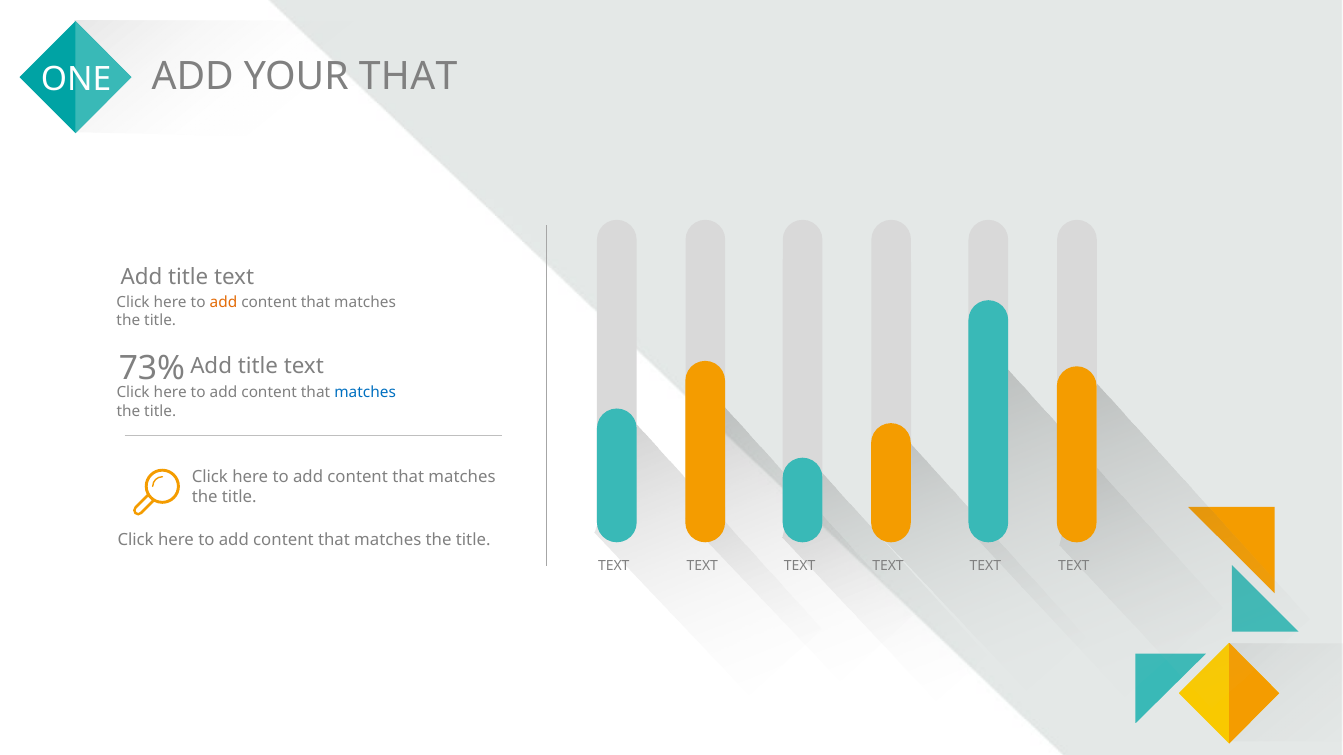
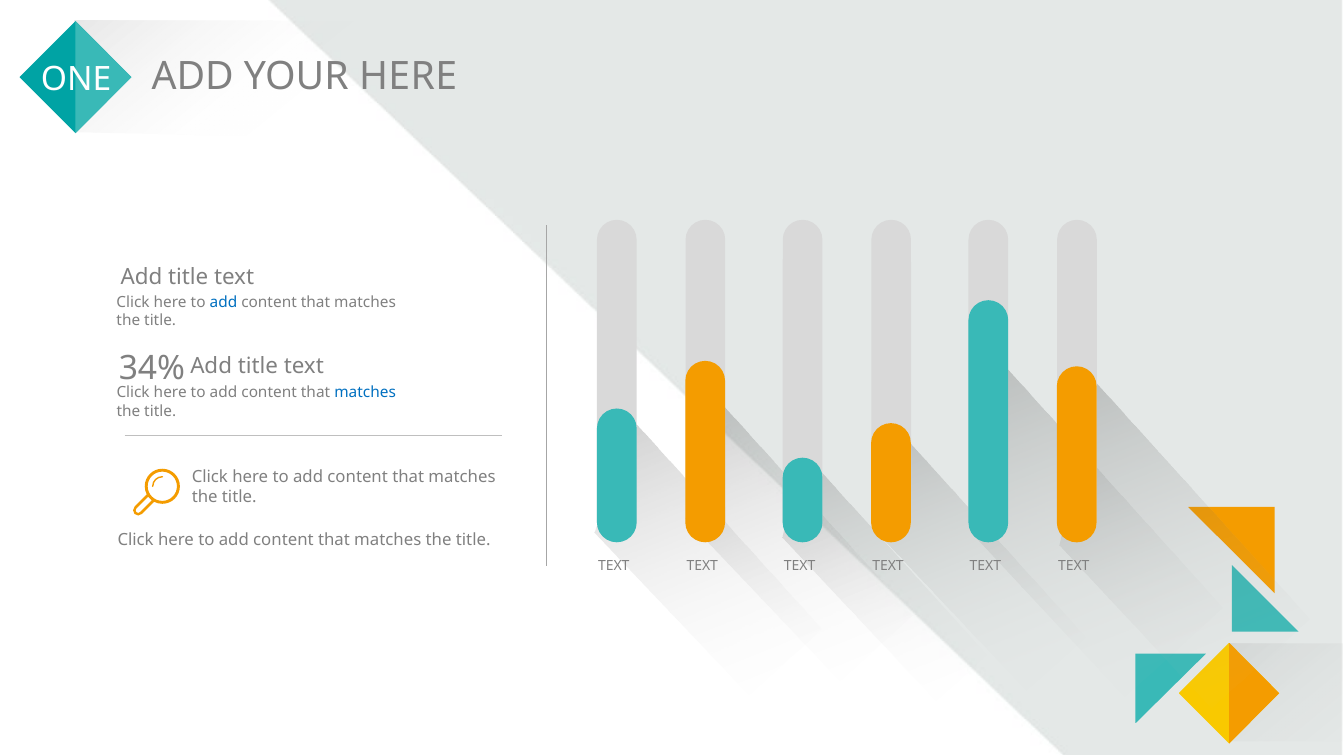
THAT: THAT -> HERE (408, 76)
add colour: orange -> blue (223, 302)
73%: 73% -> 34% (152, 369)
